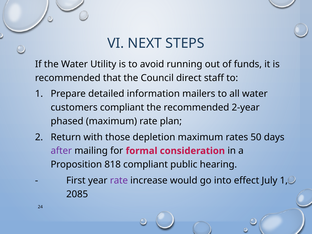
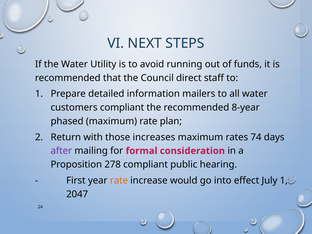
2-year: 2-year -> 8-year (246, 108)
depletion: depletion -> increases (154, 137)
50: 50 -> 74 (256, 137)
818: 818 -> 278 (113, 165)
rate colour: purple -> orange (119, 180)
2085: 2085 -> 2047 (77, 194)
